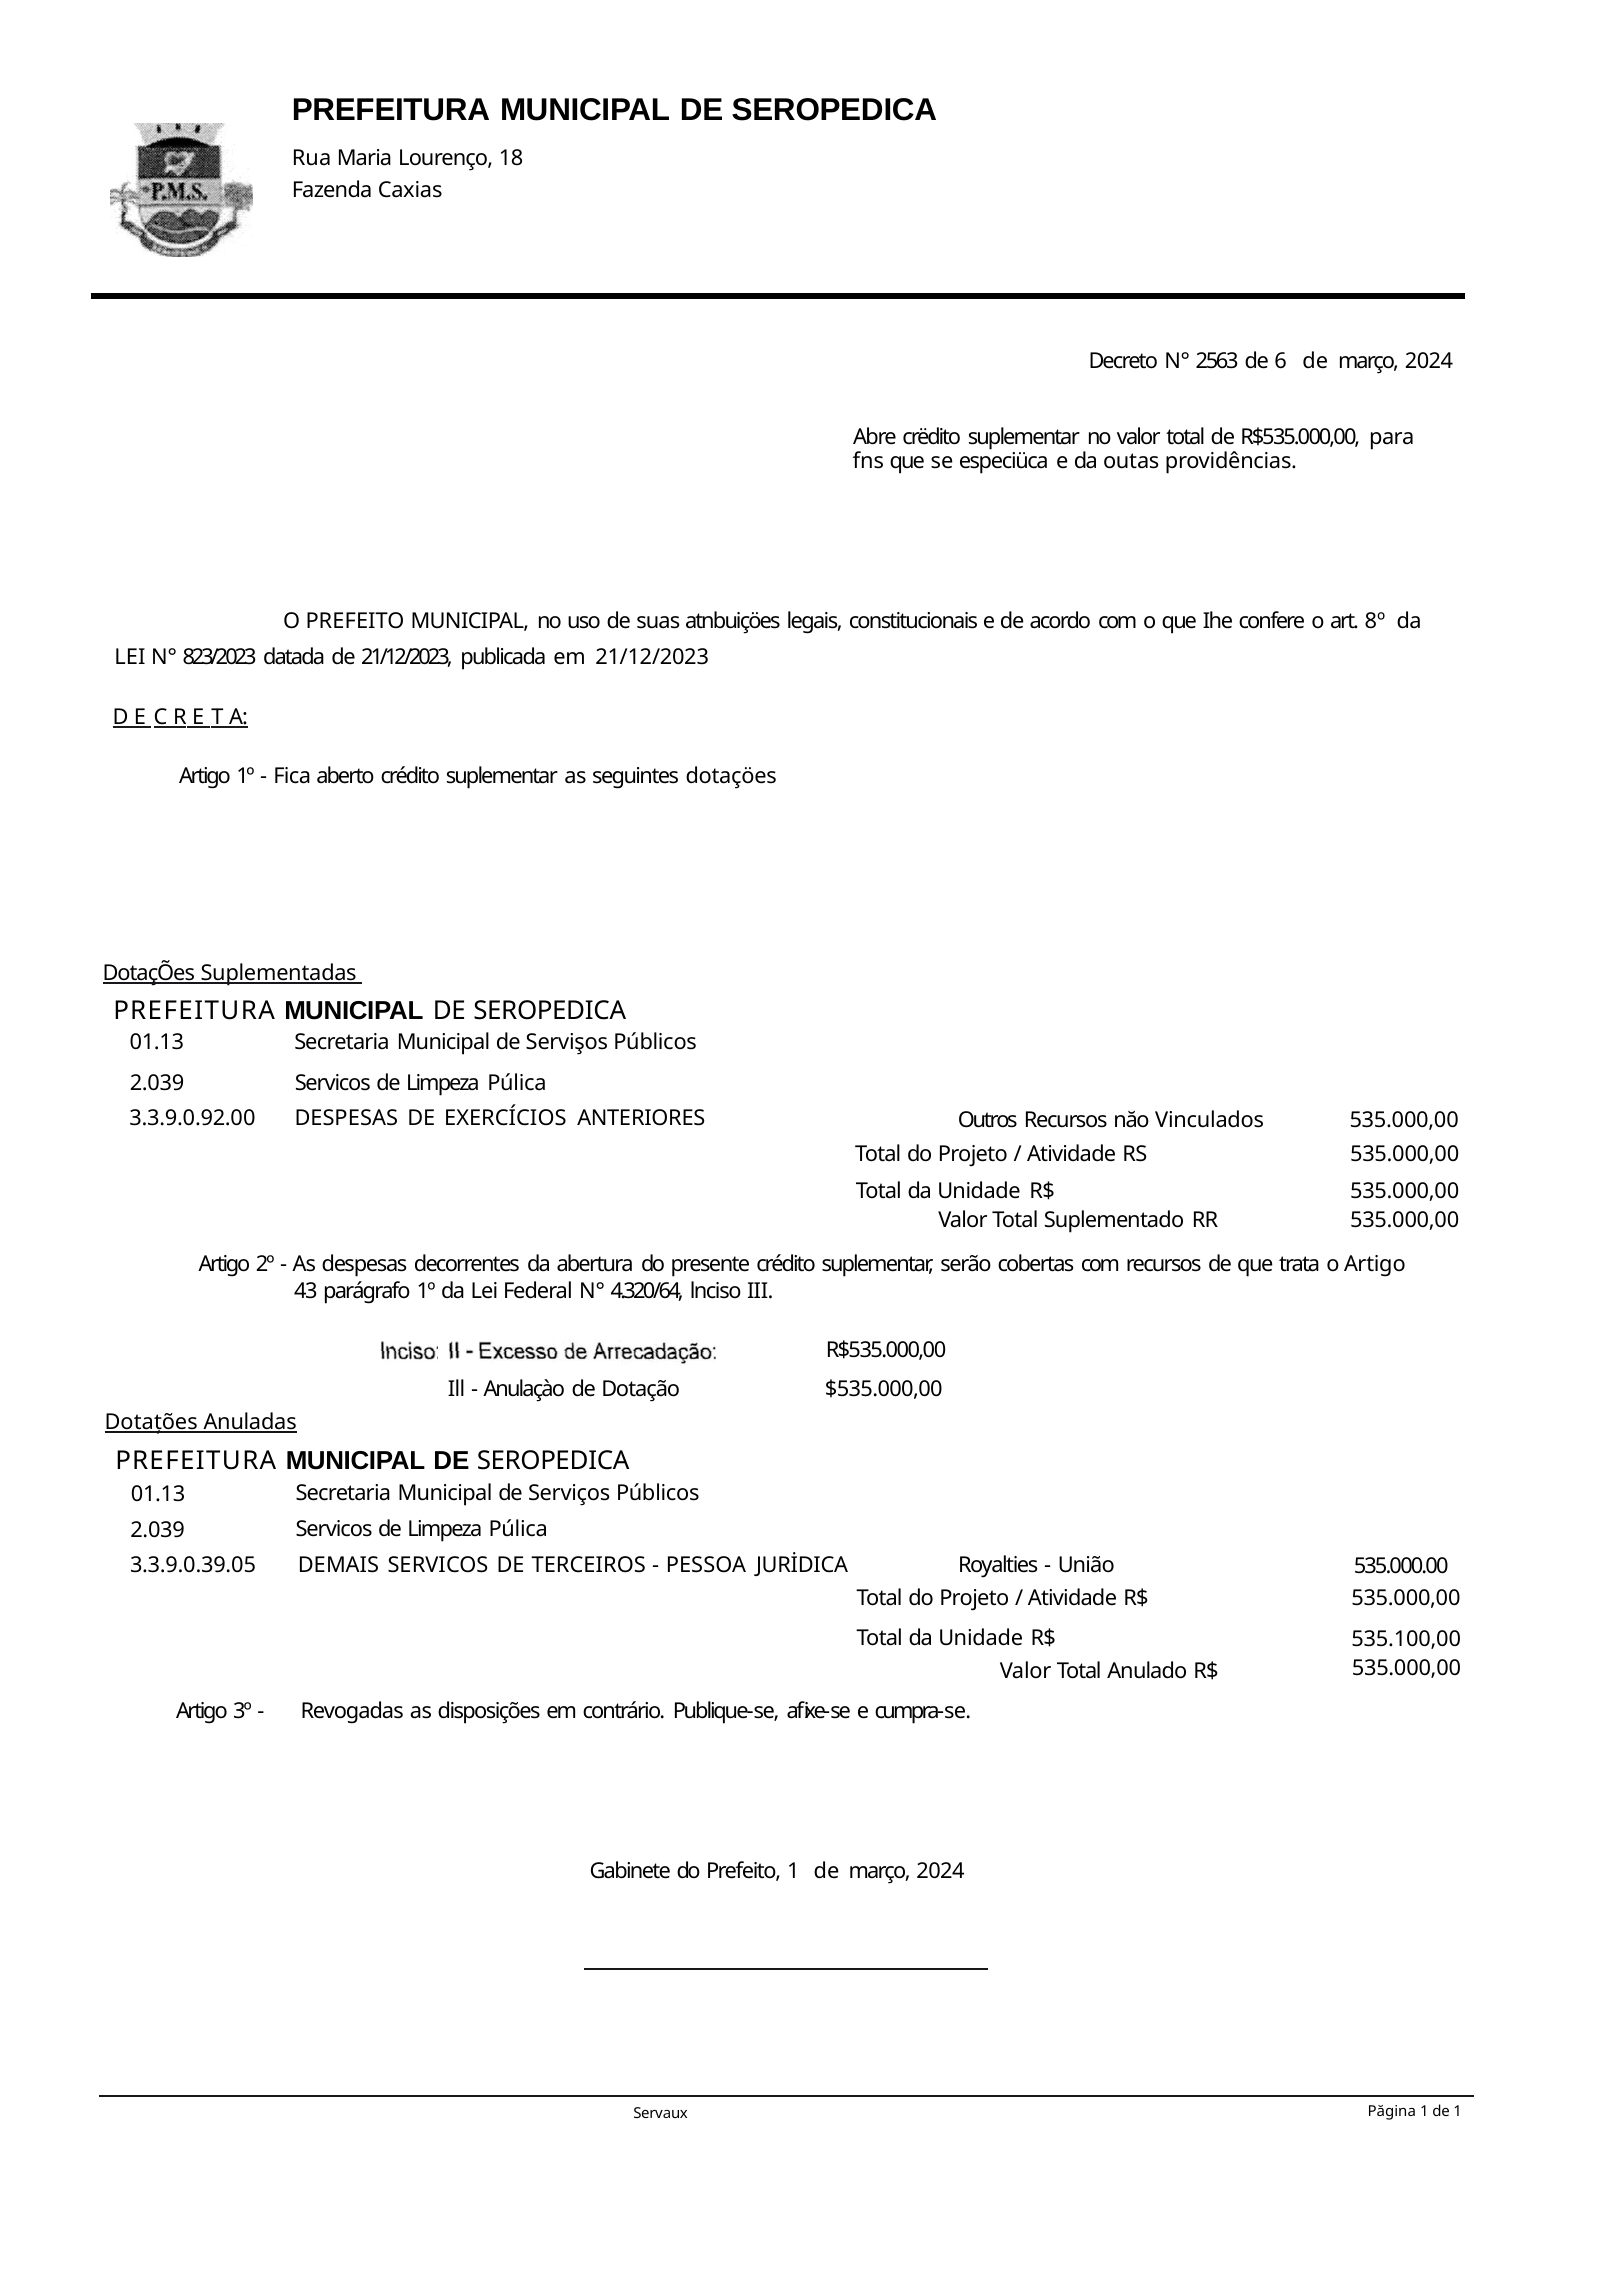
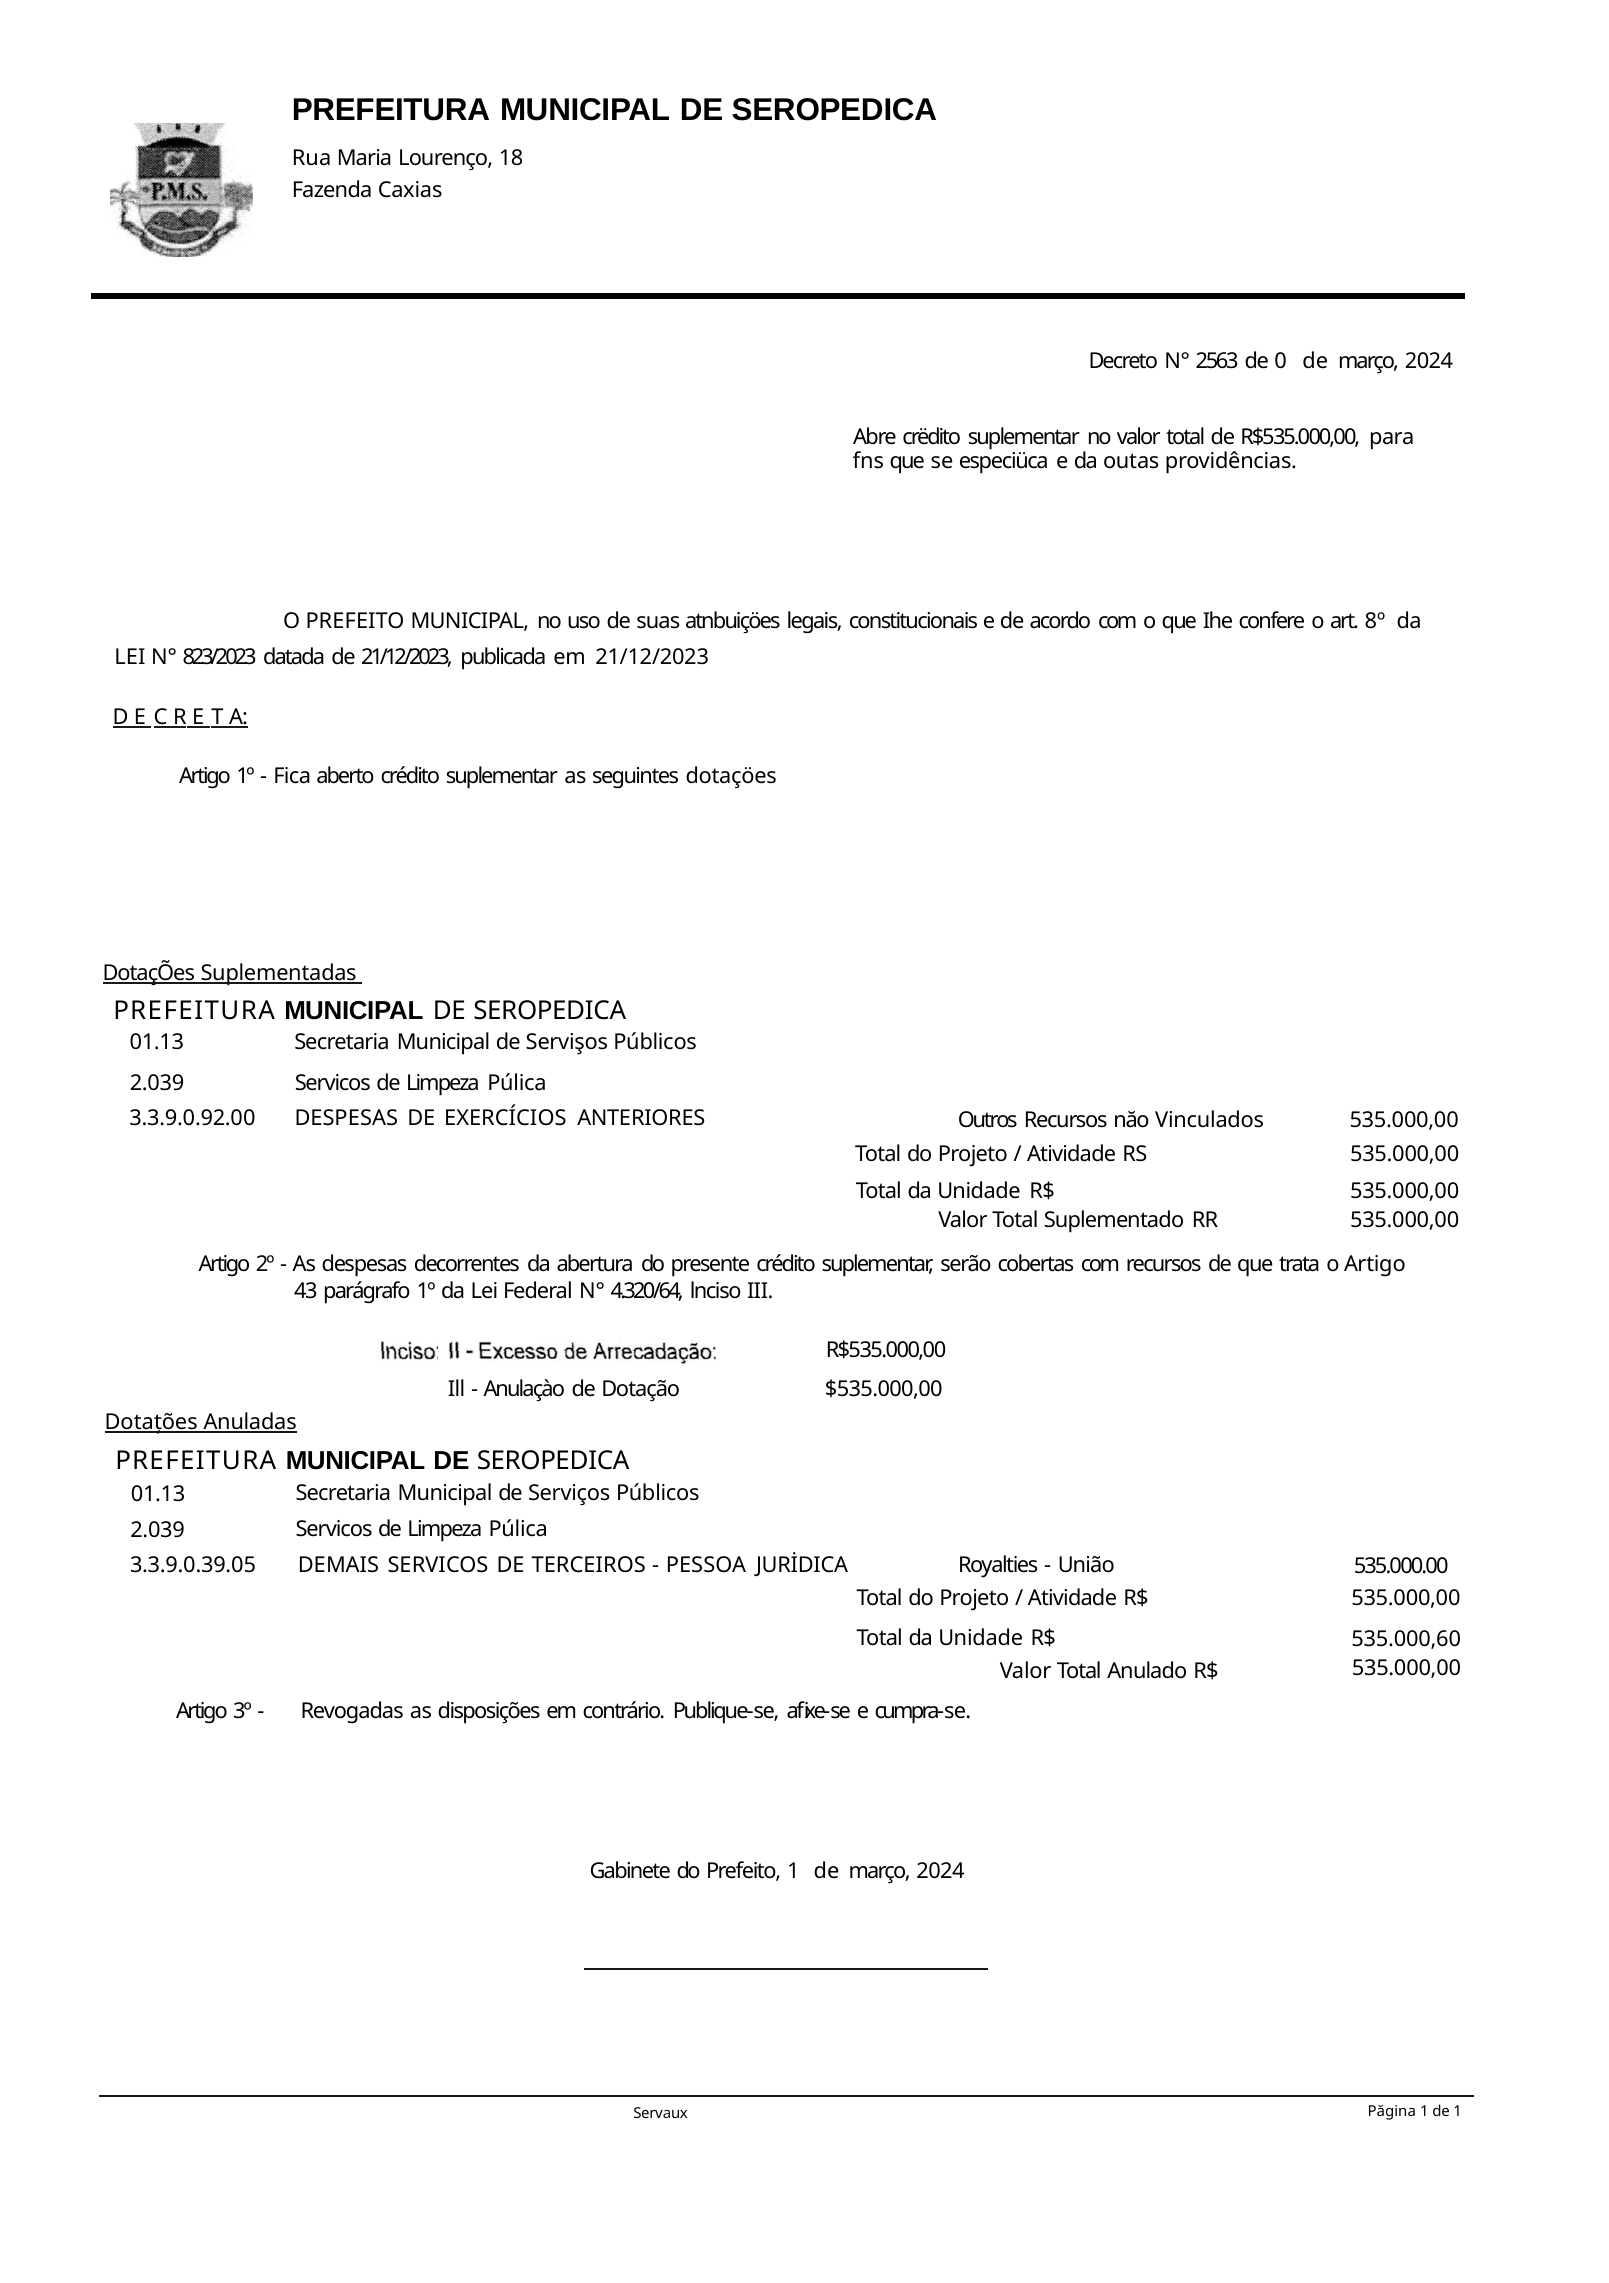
6: 6 -> 0 (1280, 361)
535.100,00: 535.100,00 -> 535.000,60 (1406, 1640)
